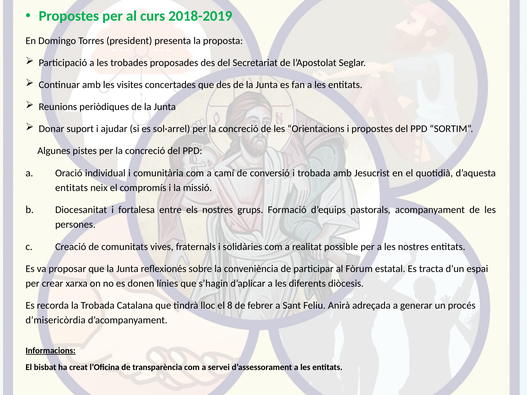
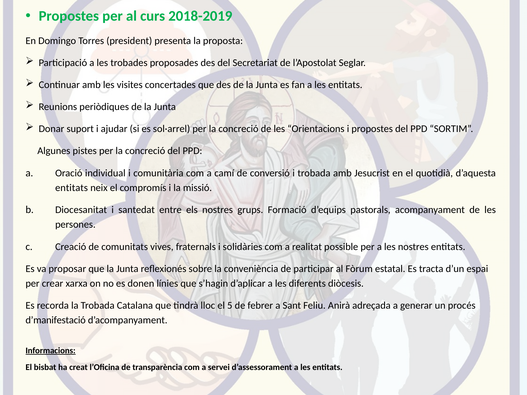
fortalesa: fortalesa -> santedat (137, 210)
8: 8 -> 5 (230, 306)
d’misericòrdia: d’misericòrdia -> d’manifestació (56, 320)
